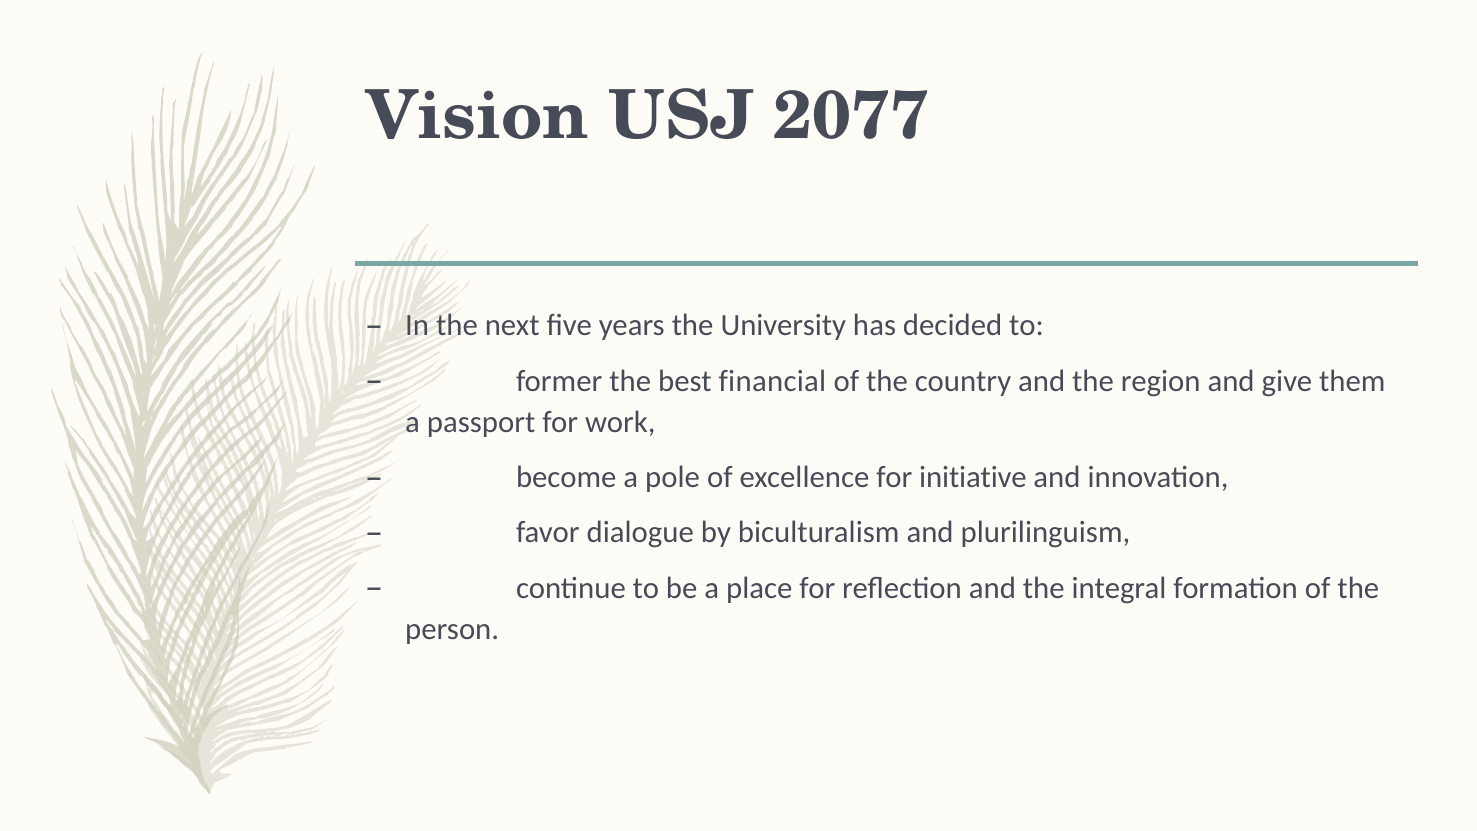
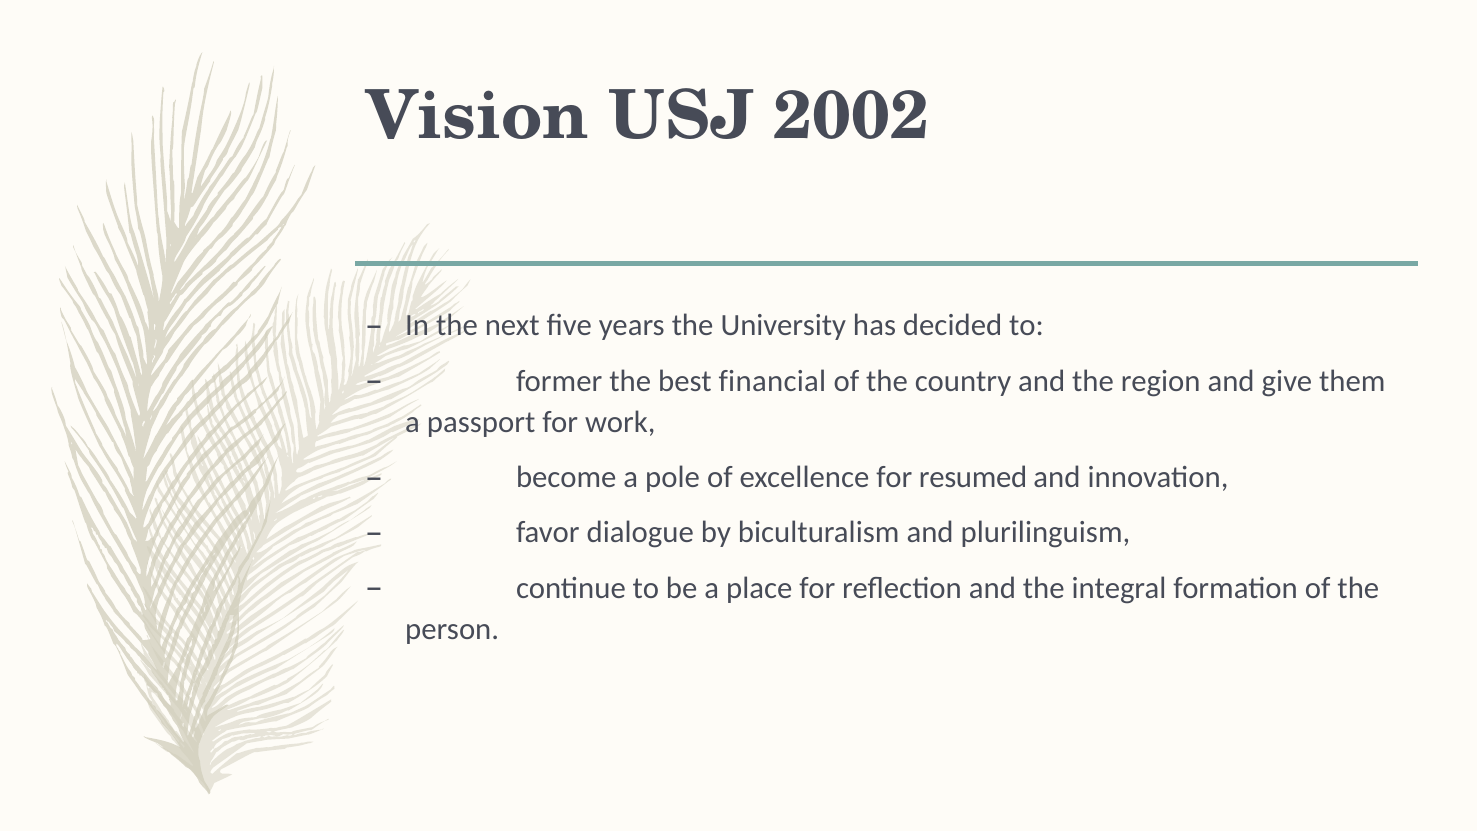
2077: 2077 -> 2002 (851, 116)
initiative: initiative -> resumed (973, 477)
